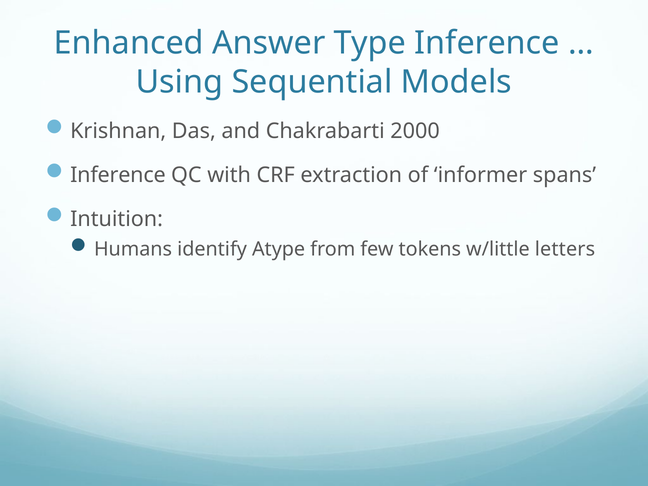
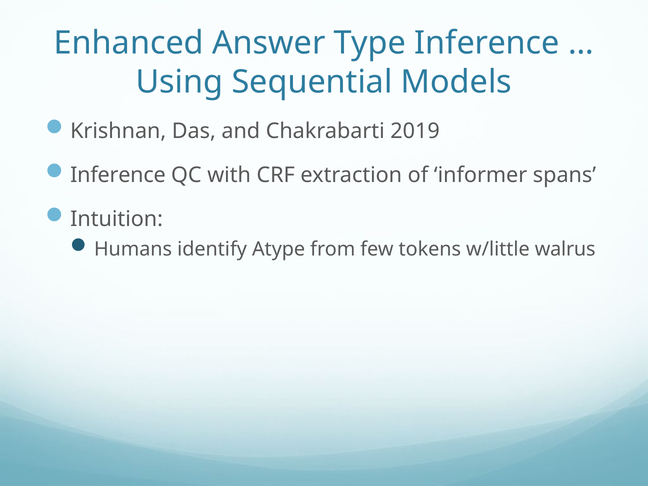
2000: 2000 -> 2019 (415, 131)
letters: letters -> walrus (565, 249)
